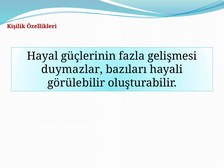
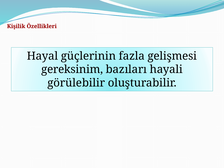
duymazlar: duymazlar -> gereksinim (72, 69)
